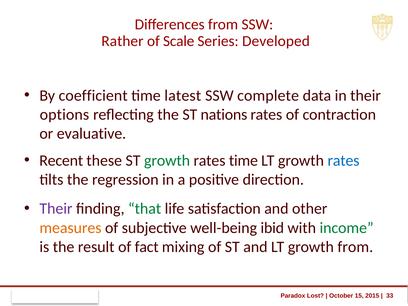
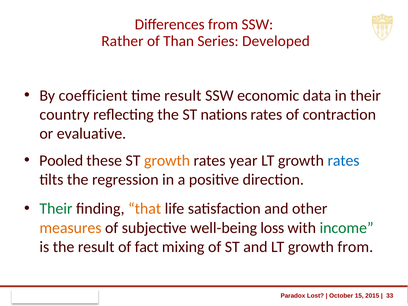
Scale: Scale -> Than (179, 41)
time latest: latest -> result (183, 96)
complete: complete -> economic (268, 96)
options: options -> country (64, 115)
Recent: Recent -> Pooled (61, 160)
growth colour: green -> orange (167, 160)
rates time: time -> year (243, 160)
Their colour: purple -> green (56, 209)
that colour: green -> orange (145, 209)
ibid: ibid -> loss (272, 228)
